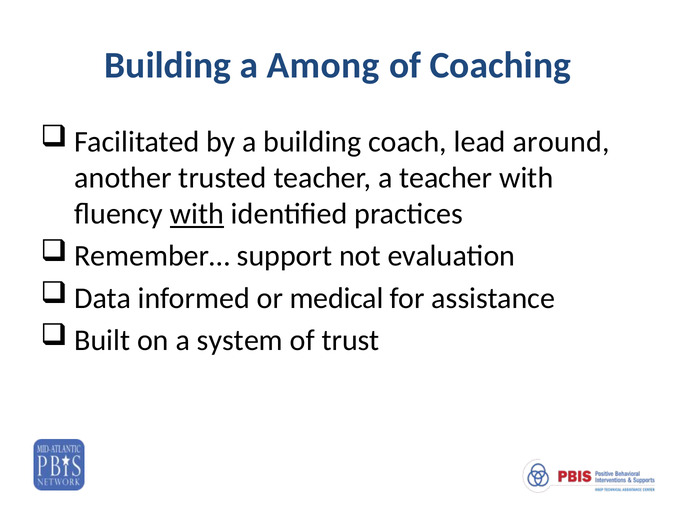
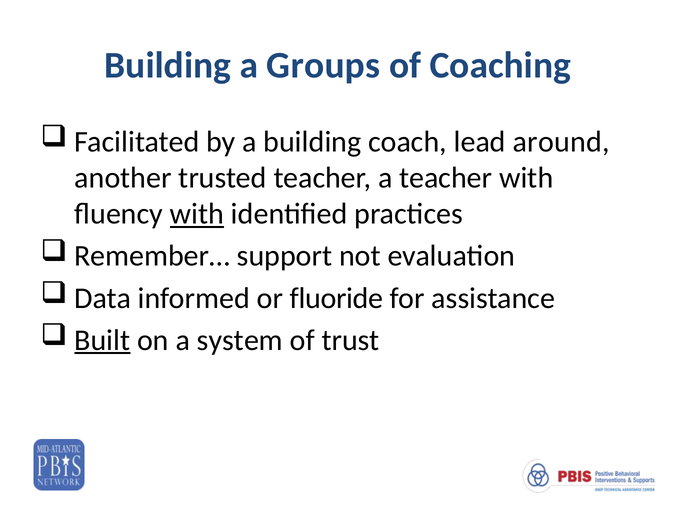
Among: Among -> Groups (323, 65)
medical: medical -> fluoride (337, 298)
Built underline: none -> present (102, 340)
